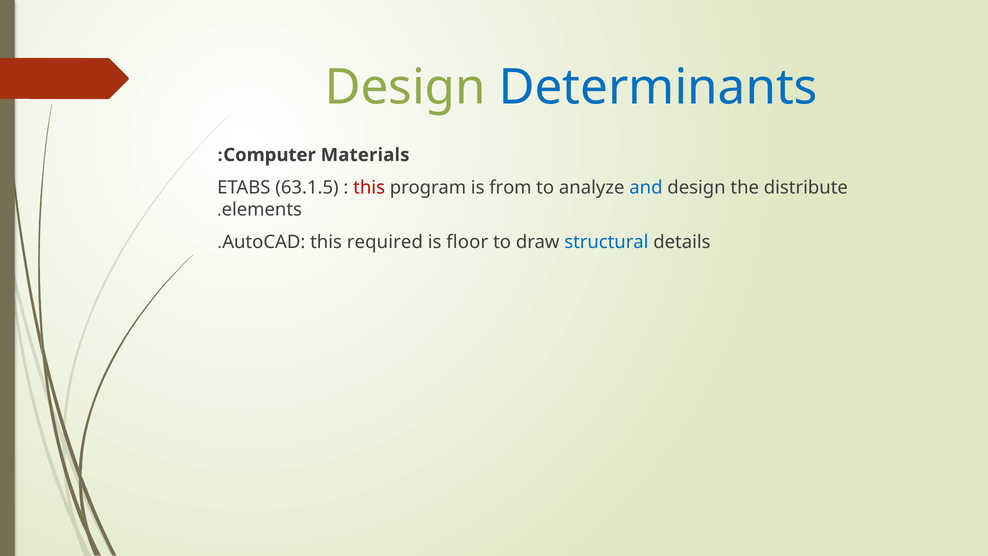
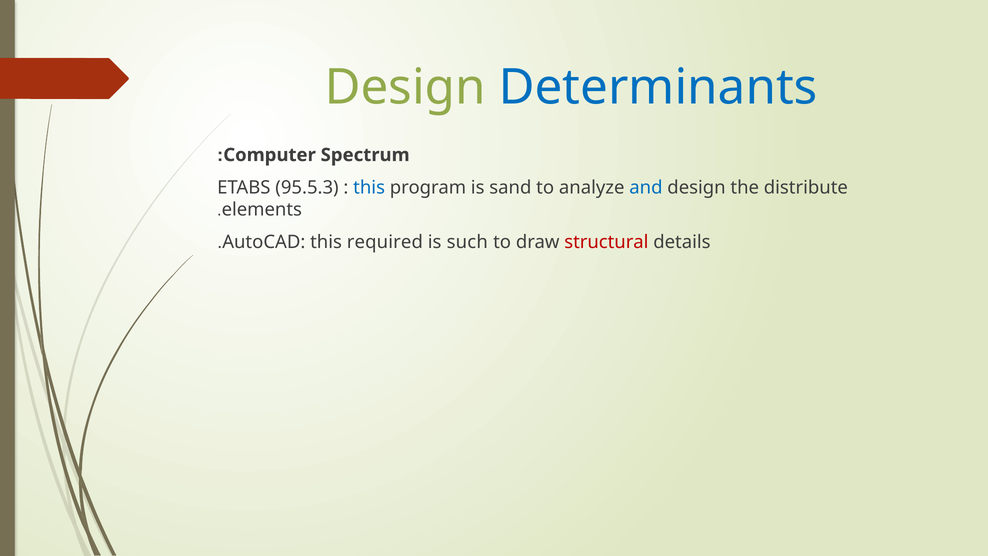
Materials: Materials -> Spectrum (365, 155)
63.1.5: 63.1.5 -> 95.5.3 (307, 187)
this colour: red -> blue (369, 187)
from: from -> sand (510, 187)
floor: floor -> such (467, 242)
structural colour: blue -> red (606, 242)
